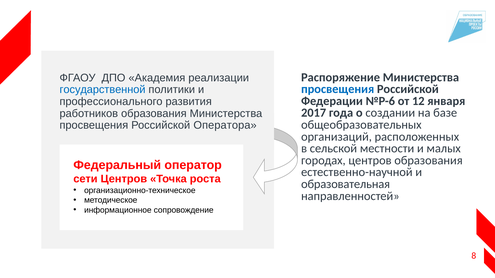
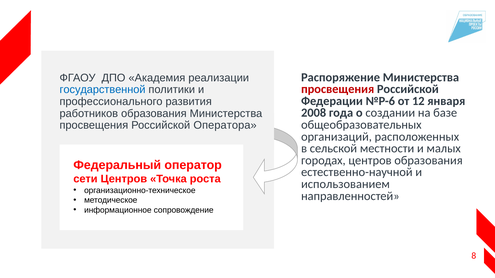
просвещения colour: blue -> red (338, 89)
2017: 2017 -> 2008 (314, 113)
образовательная: образовательная -> использованием (345, 184)
